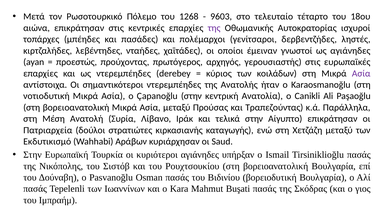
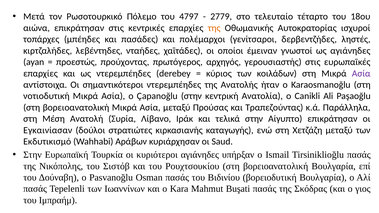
1268: 1268 -> 4797 (189, 17)
9603: 9603 -> 2779 (221, 17)
της colour: purple -> orange (214, 28)
Πατριαρχεία: Πατριαρχεία -> Εγκαινίασαν (48, 130)
